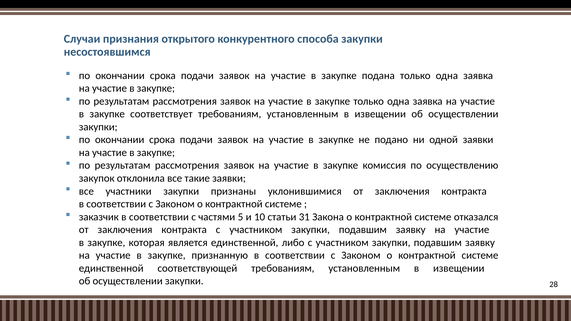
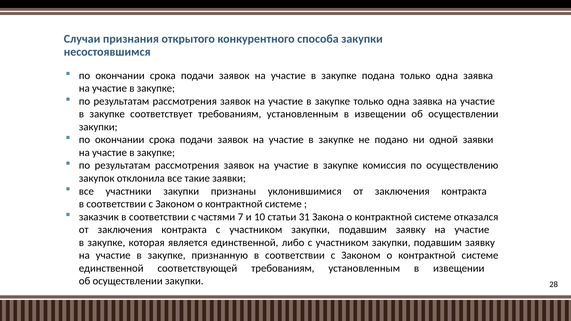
5: 5 -> 7 (240, 217)
